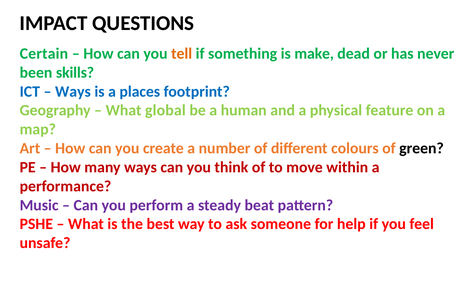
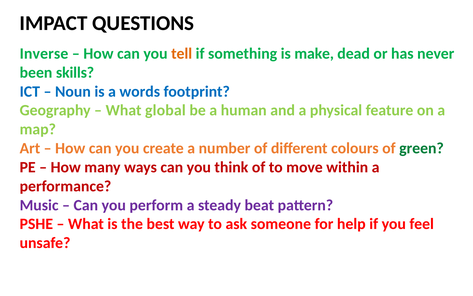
Certain: Certain -> Inverse (44, 54)
Ways: Ways -> Noun (73, 91)
places: places -> words (140, 91)
green colour: black -> green (421, 148)
